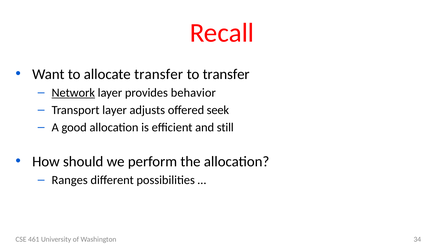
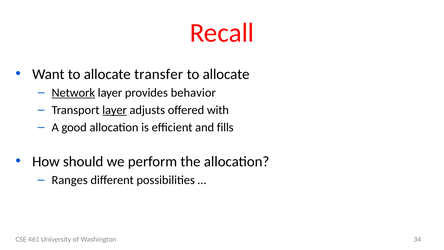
transfer: transfer -> allocate (226, 74)
layer underline: none -> present (115, 110)
seek: seek -> with (218, 110)
still: still -> fills (225, 127)
